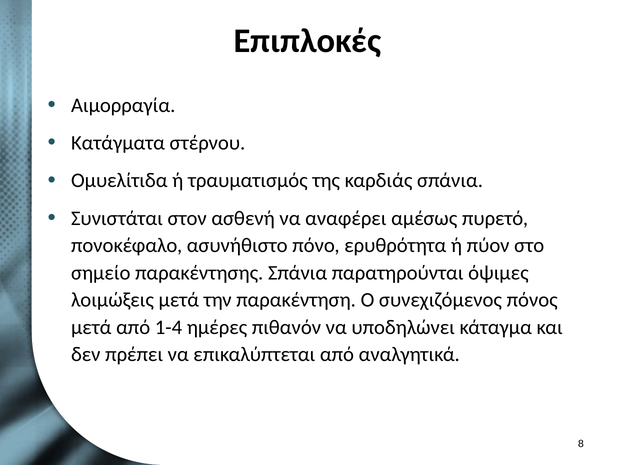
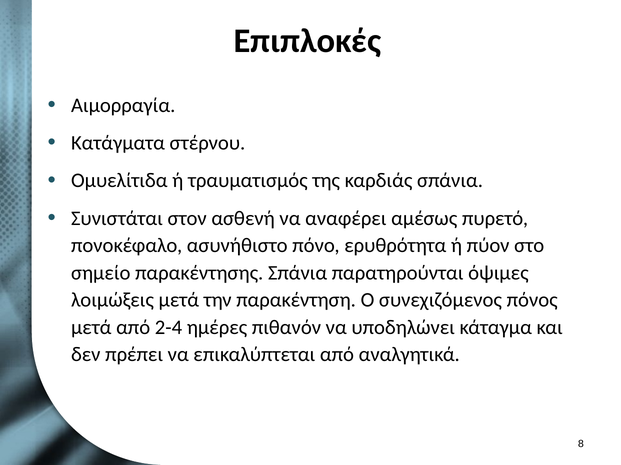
1-4: 1-4 -> 2-4 (169, 328)
